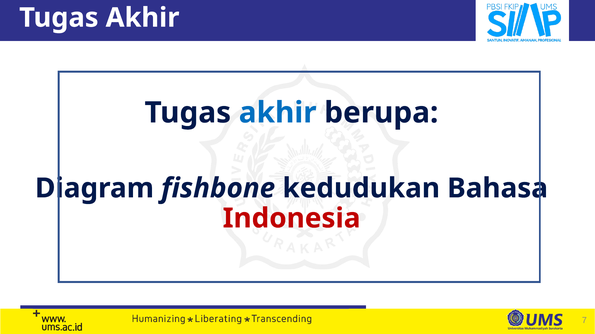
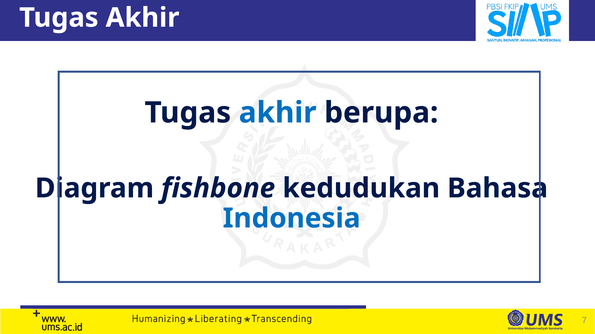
Indonesia colour: red -> blue (292, 219)
